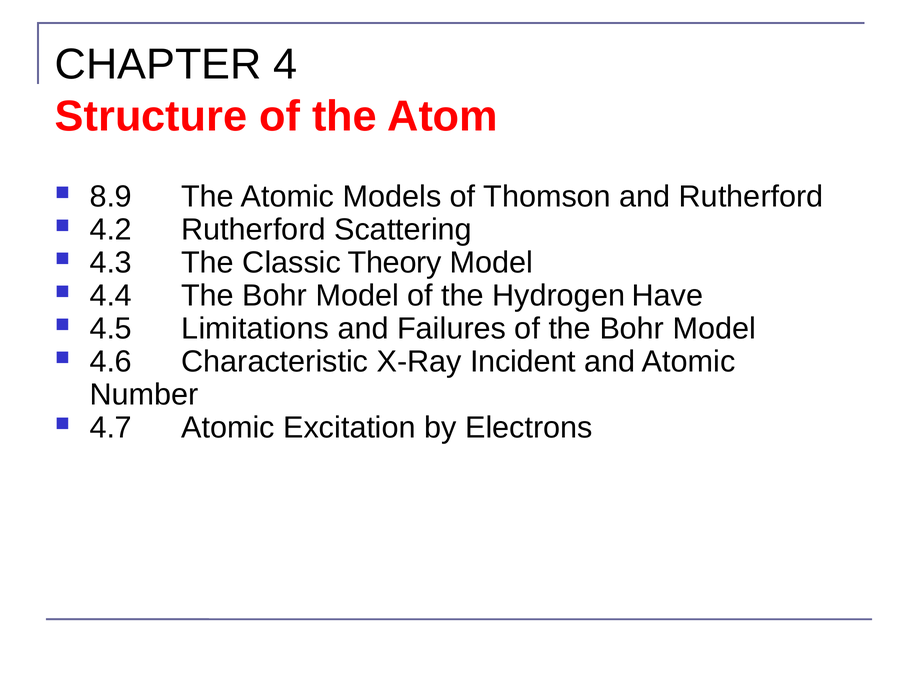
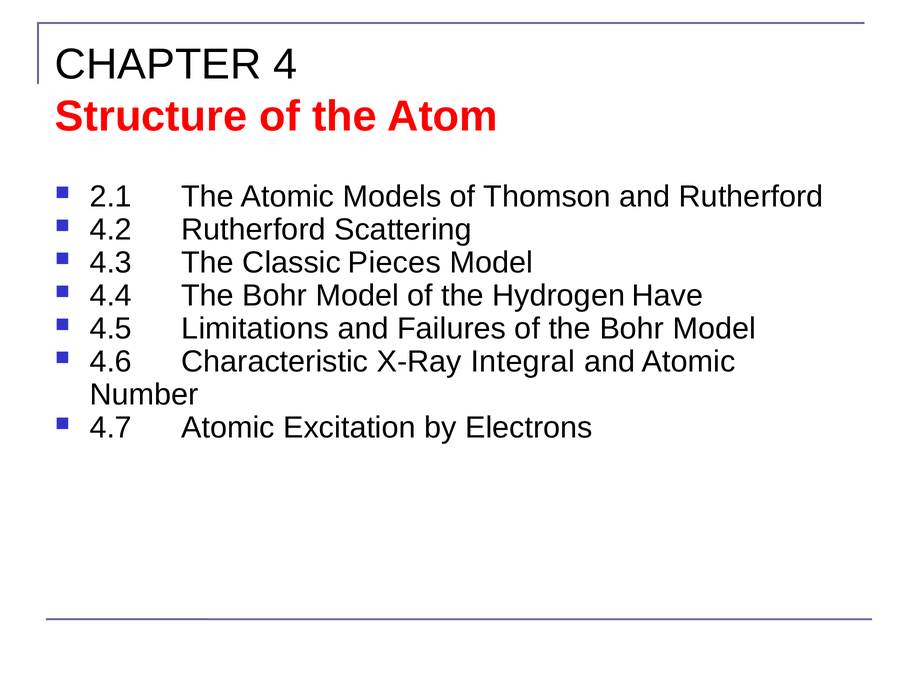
8.9: 8.9 -> 2.1 (111, 197)
Theory: Theory -> Pieces (394, 263)
Incident: Incident -> Integral (523, 362)
